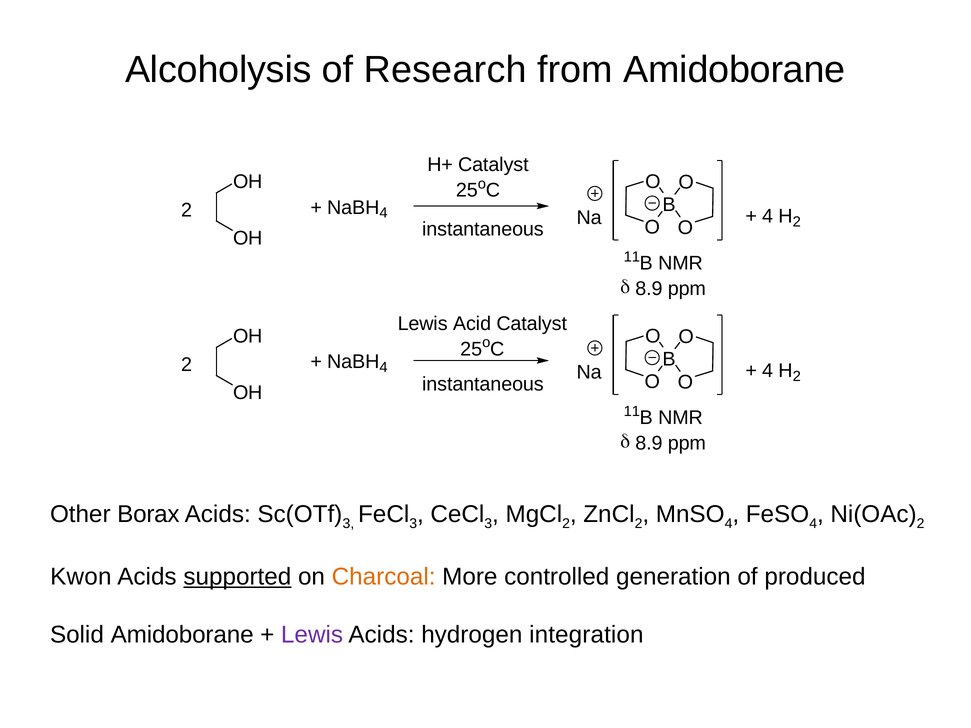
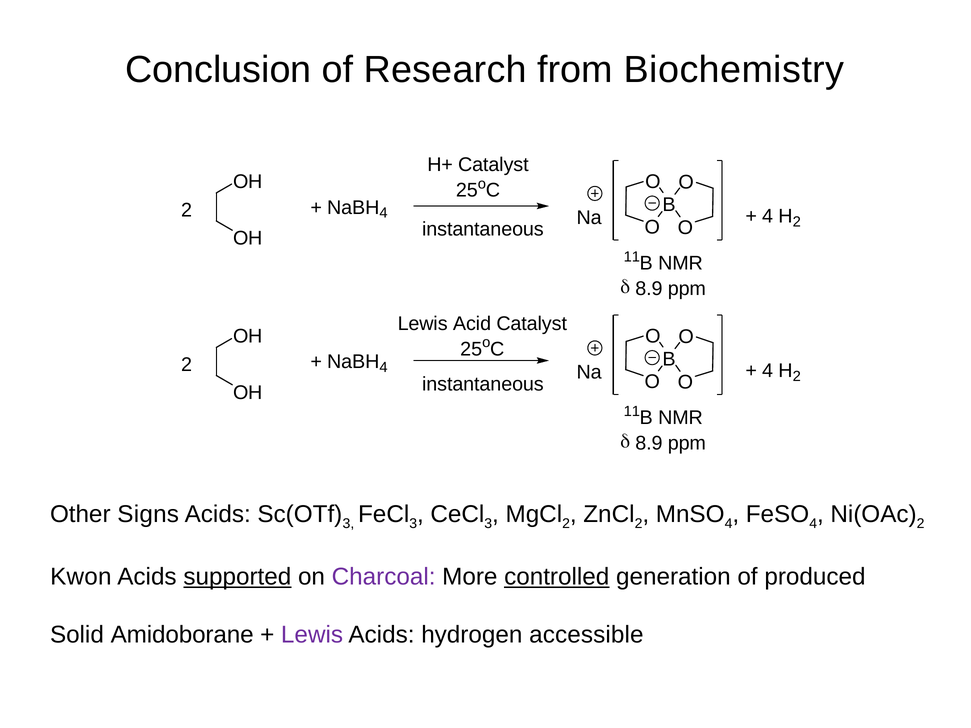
Alcoholysis: Alcoholysis -> Conclusion (218, 70)
from Amidoborane: Amidoborane -> Biochemistry (734, 70)
Borax: Borax -> Signs (148, 515)
Charcoal colour: orange -> purple (384, 577)
controlled underline: none -> present (557, 577)
integration: integration -> accessible (586, 635)
